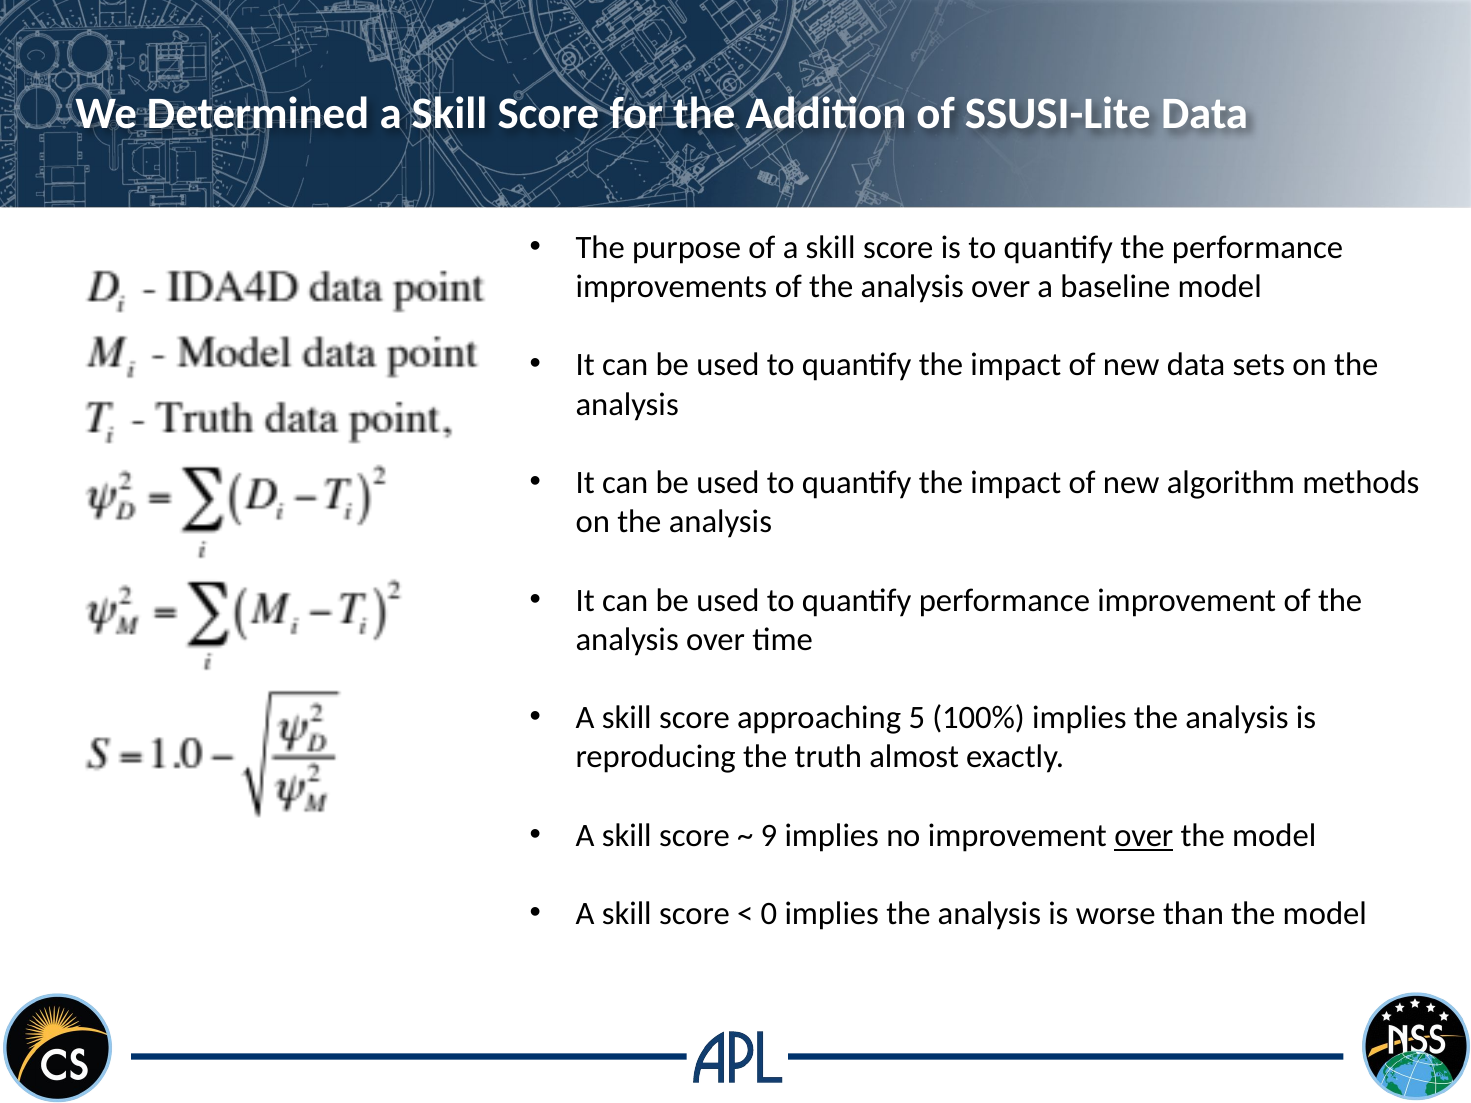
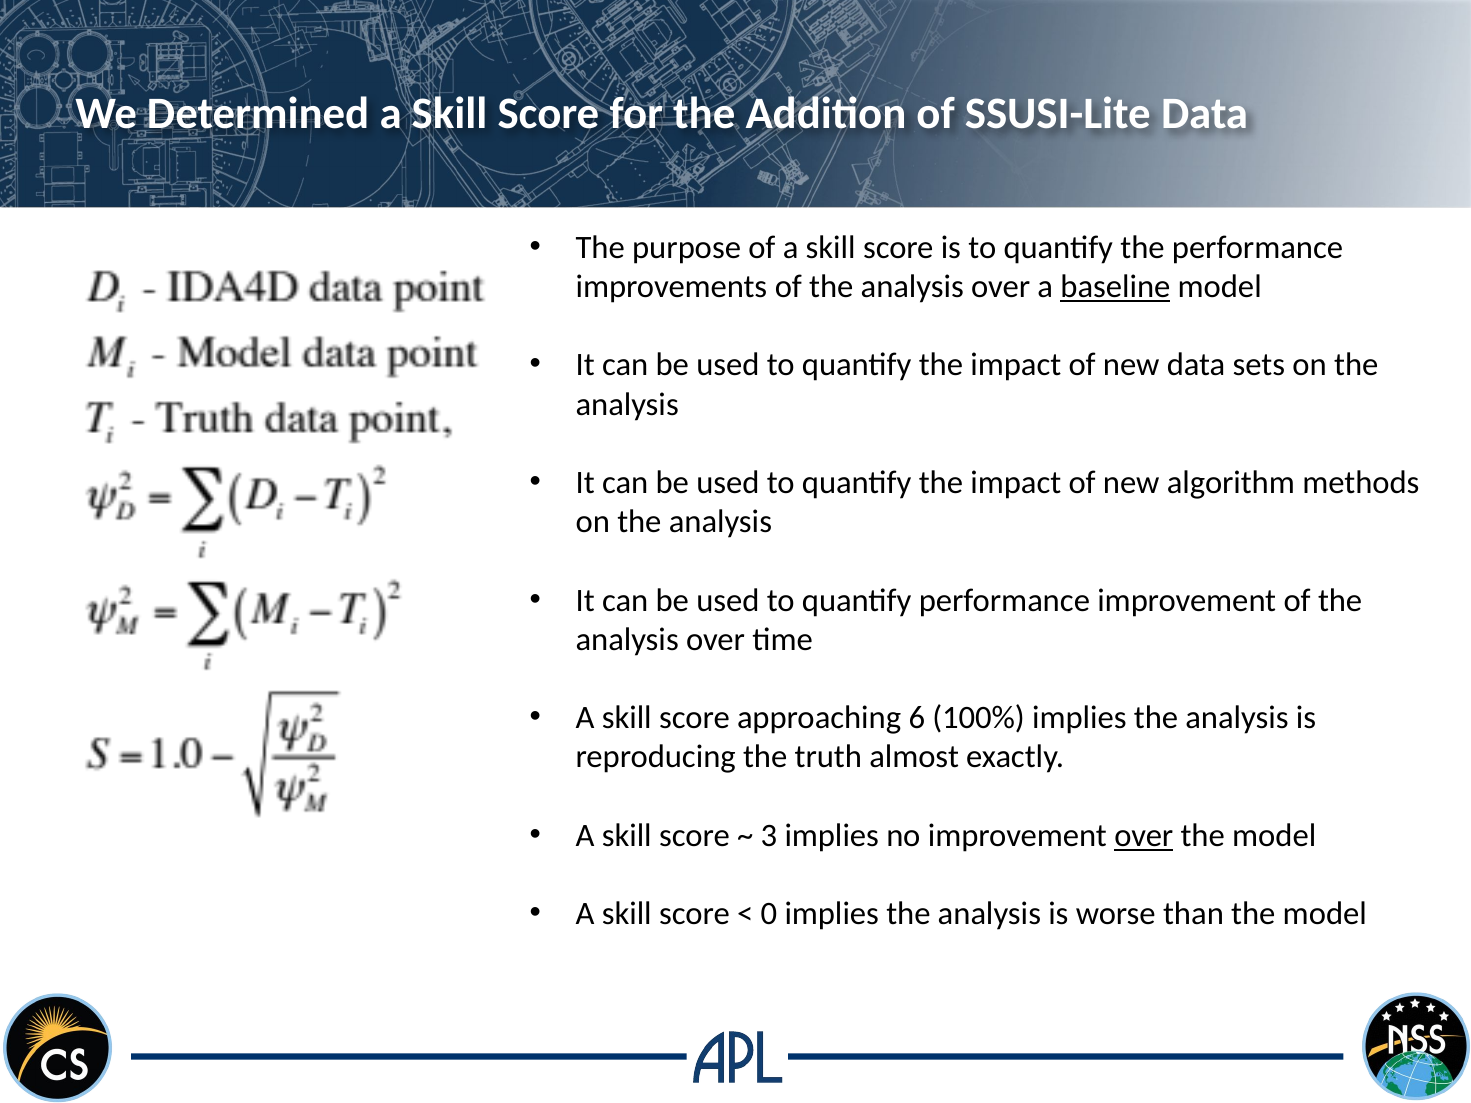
baseline underline: none -> present (1115, 287)
5: 5 -> 6 (917, 718)
9: 9 -> 3 (769, 836)
